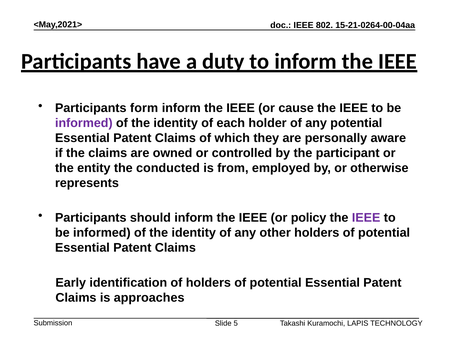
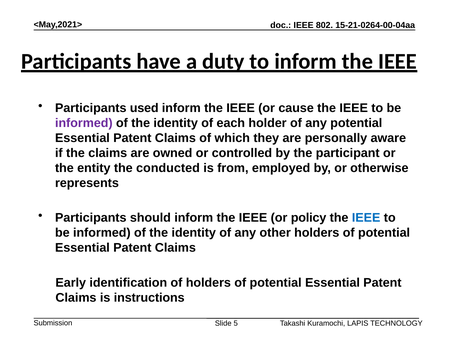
form: form -> used (144, 108)
IEEE colour: purple -> blue (366, 218)
approaches: approaches -> instructions (149, 298)
